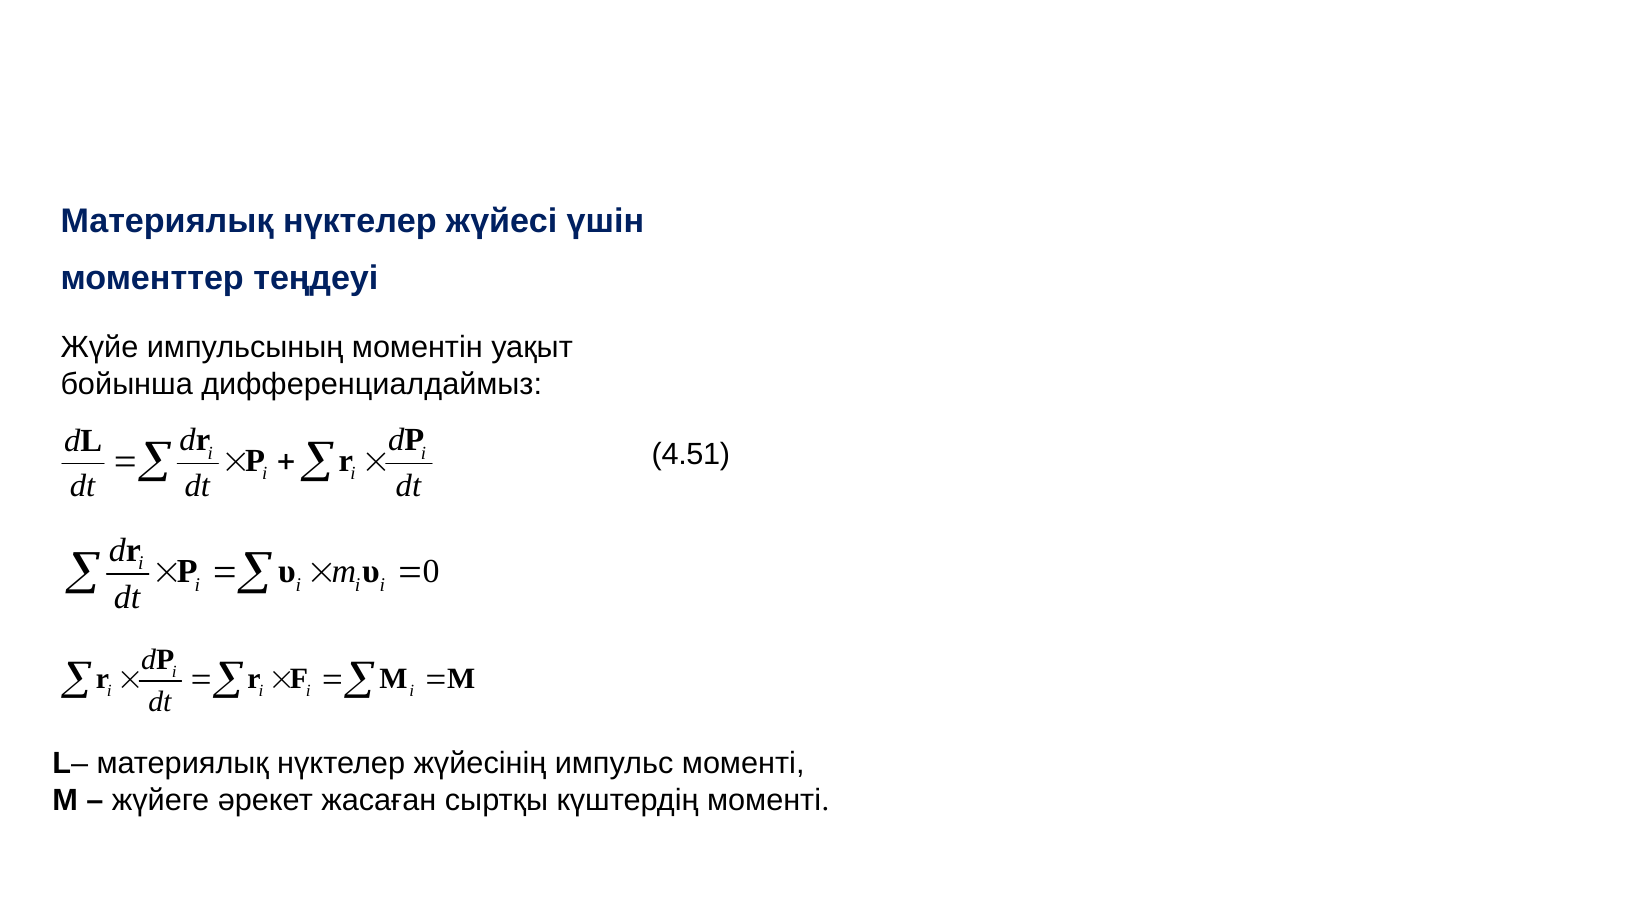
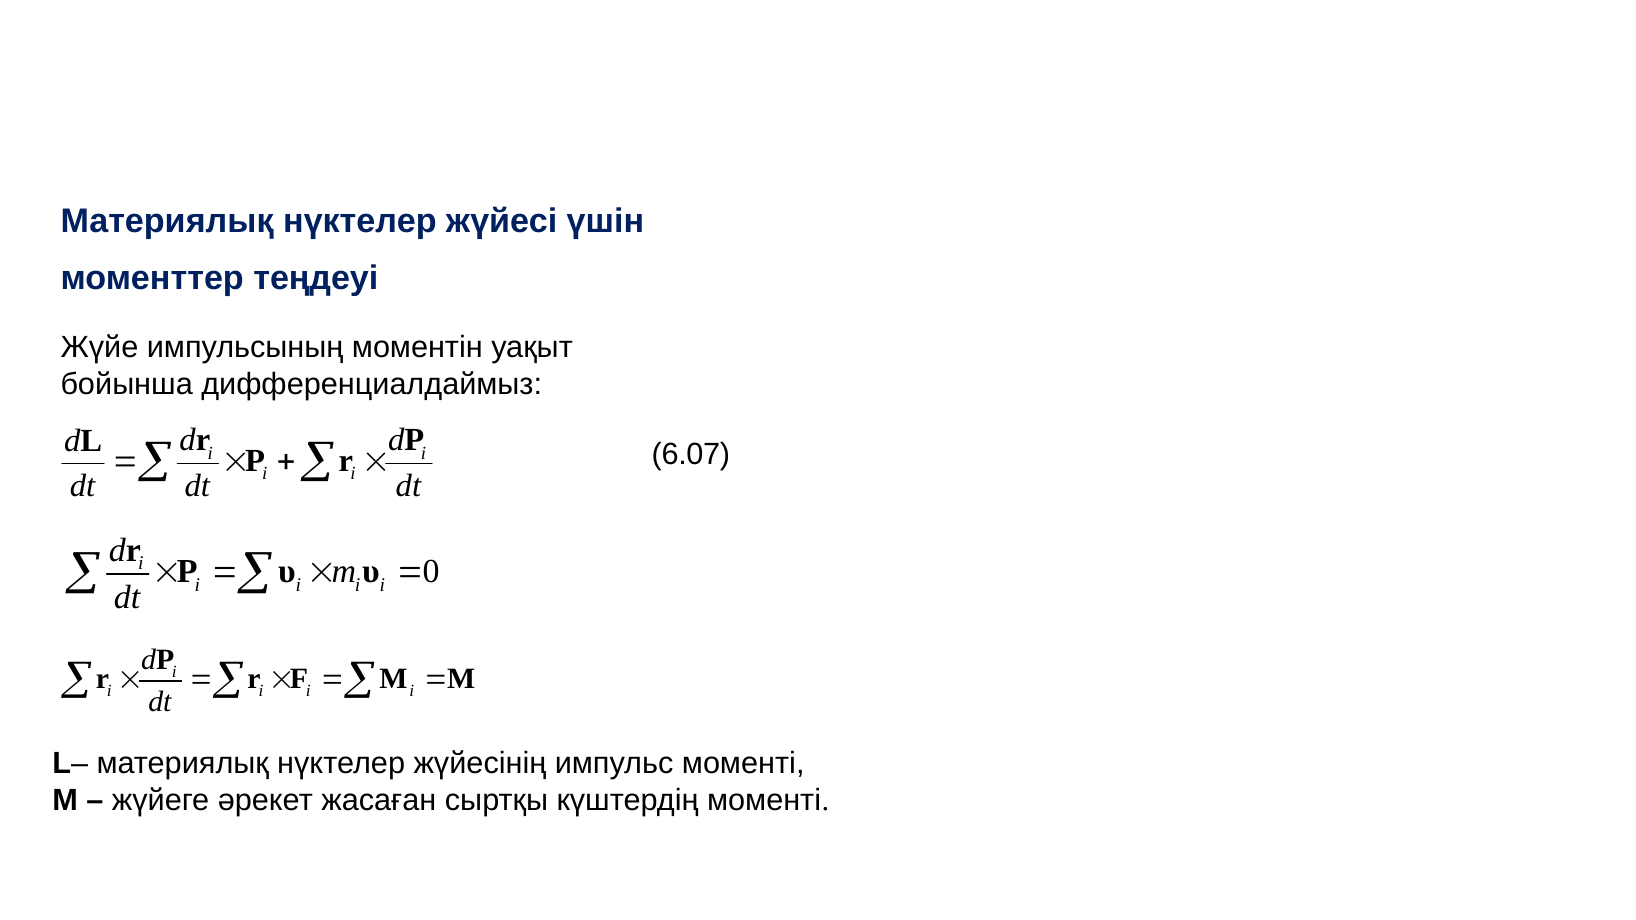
4.51: 4.51 -> 6.07 (691, 455)
